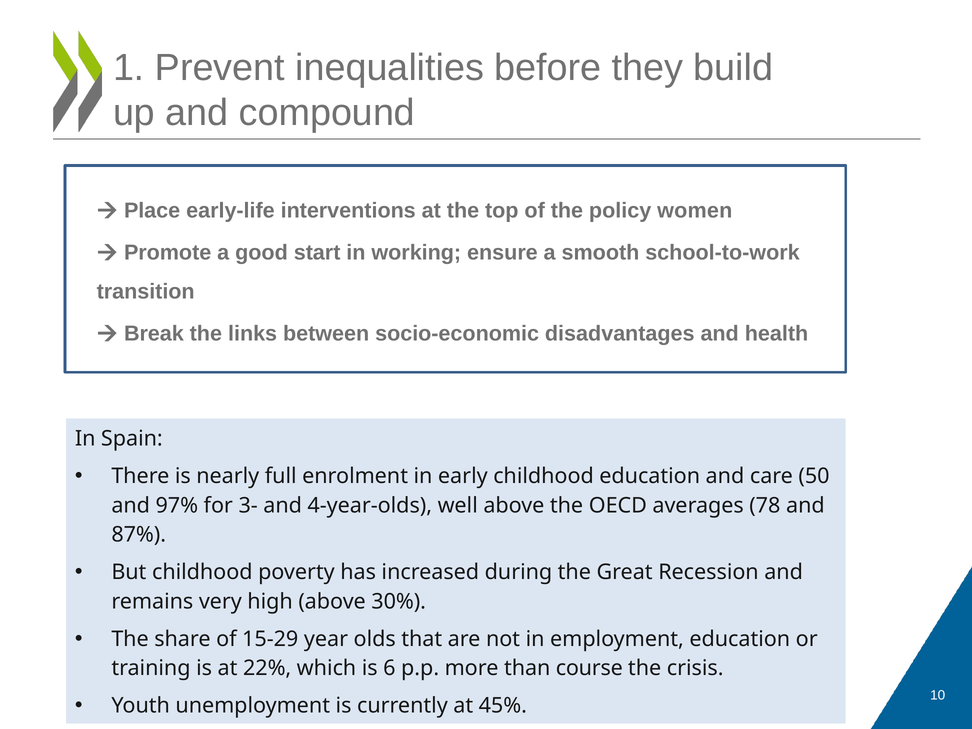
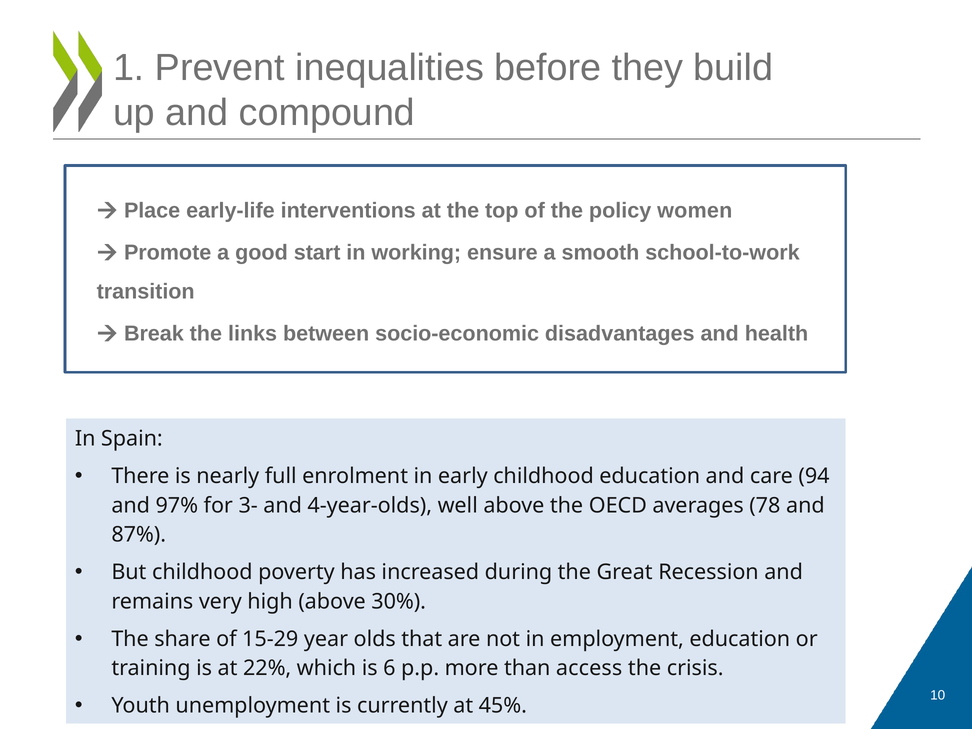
50: 50 -> 94 (814, 476)
course: course -> access (589, 668)
